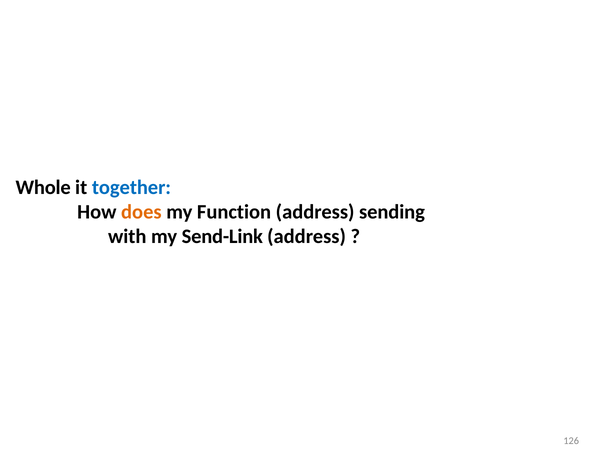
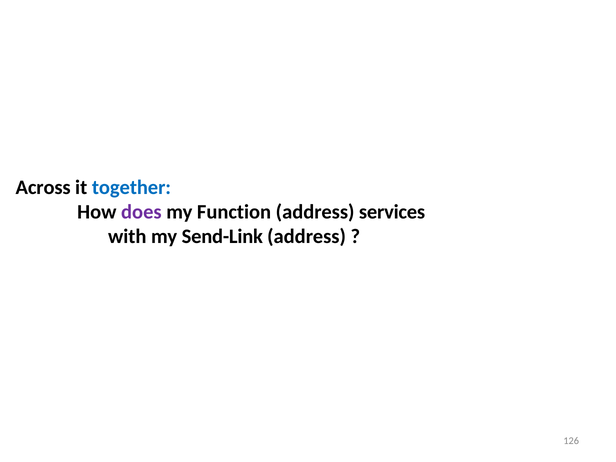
Whole: Whole -> Across (43, 187)
does colour: orange -> purple (141, 212)
sending: sending -> services (392, 212)
